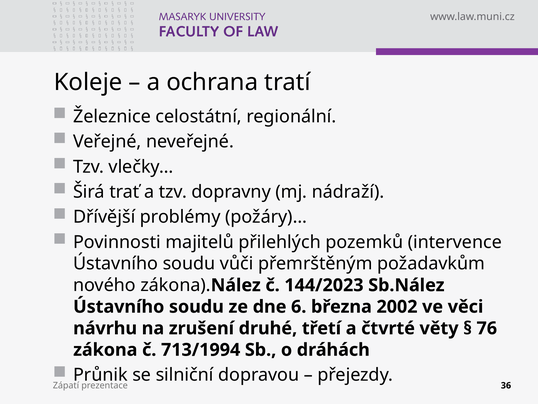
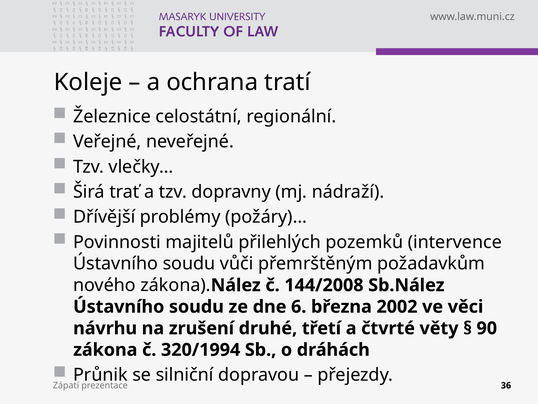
144/2023: 144/2023 -> 144/2008 (324, 285)
76: 76 -> 90 (487, 328)
713/1994: 713/1994 -> 320/1994 (201, 349)
